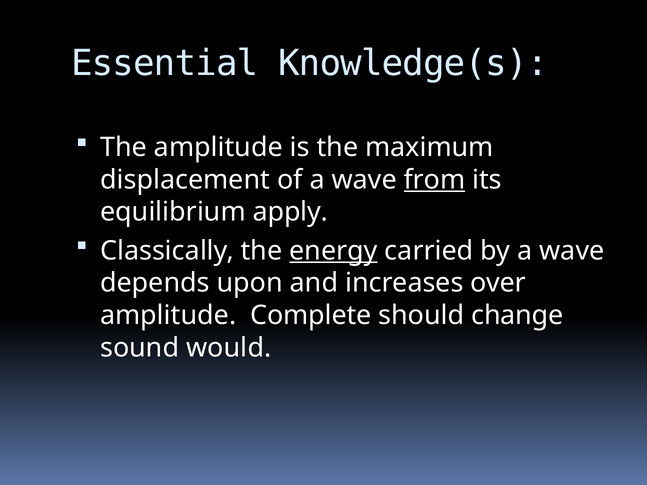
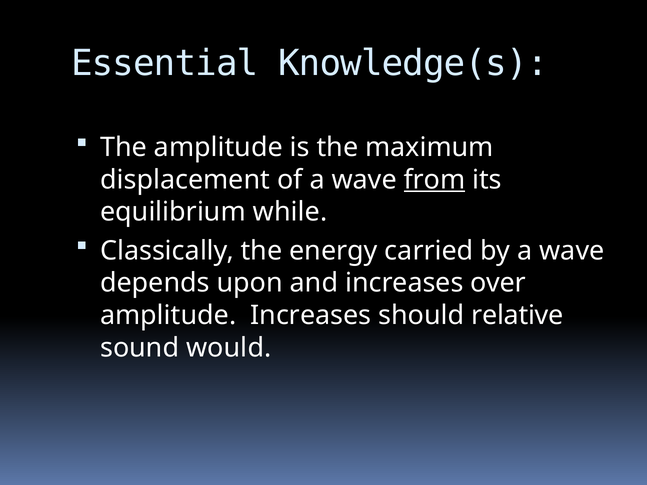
apply: apply -> while (290, 212)
energy underline: present -> none (333, 251)
amplitude Complete: Complete -> Increases (311, 315)
change: change -> relative (517, 315)
